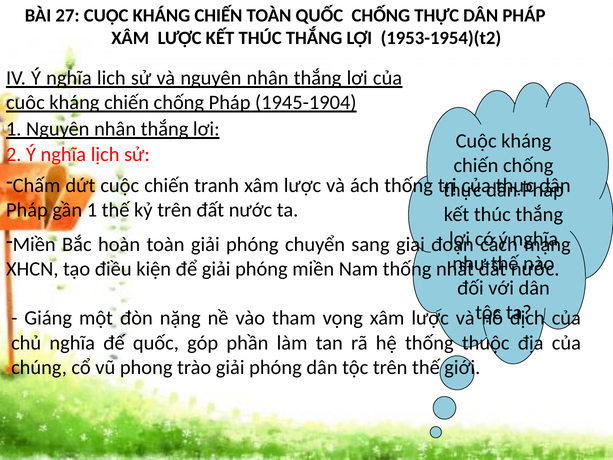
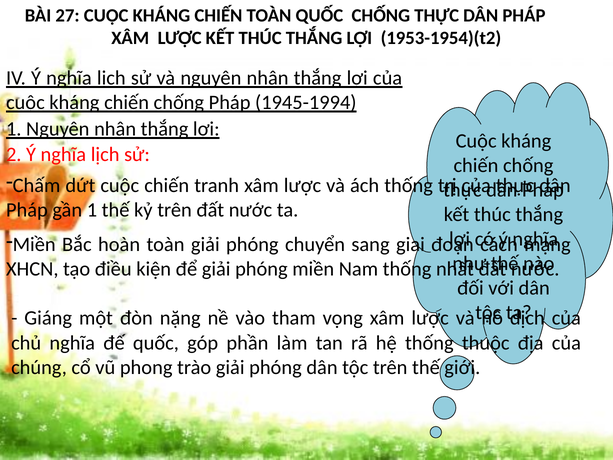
1945-1904: 1945-1904 -> 1945-1994 (306, 103)
